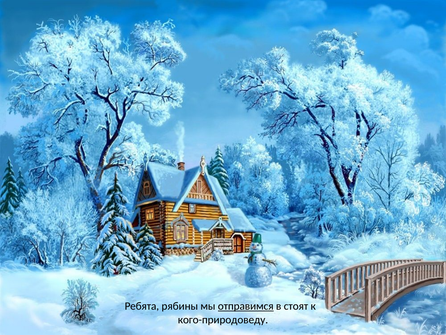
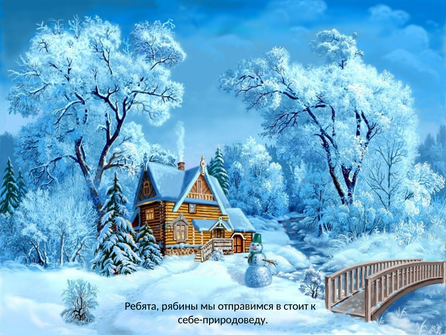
отправимся underline: present -> none (246, 306)
стоят: стоят -> стоит (296, 306)
кого-природоведу: кого-природоведу -> себе-природоведу (223, 319)
